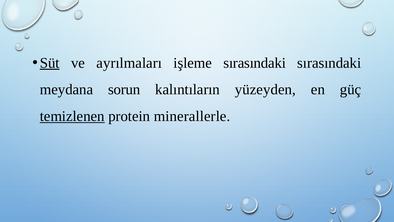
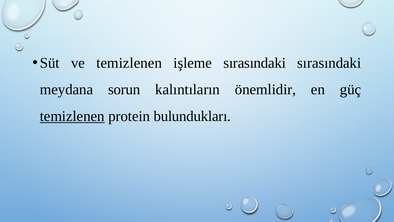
Süt underline: present -> none (50, 63)
ve ayrılmaları: ayrılmaları -> temizlenen (129, 63)
yüzeyden: yüzeyden -> önemlidir (265, 89)
minerallerle: minerallerle -> bulundukları (192, 116)
